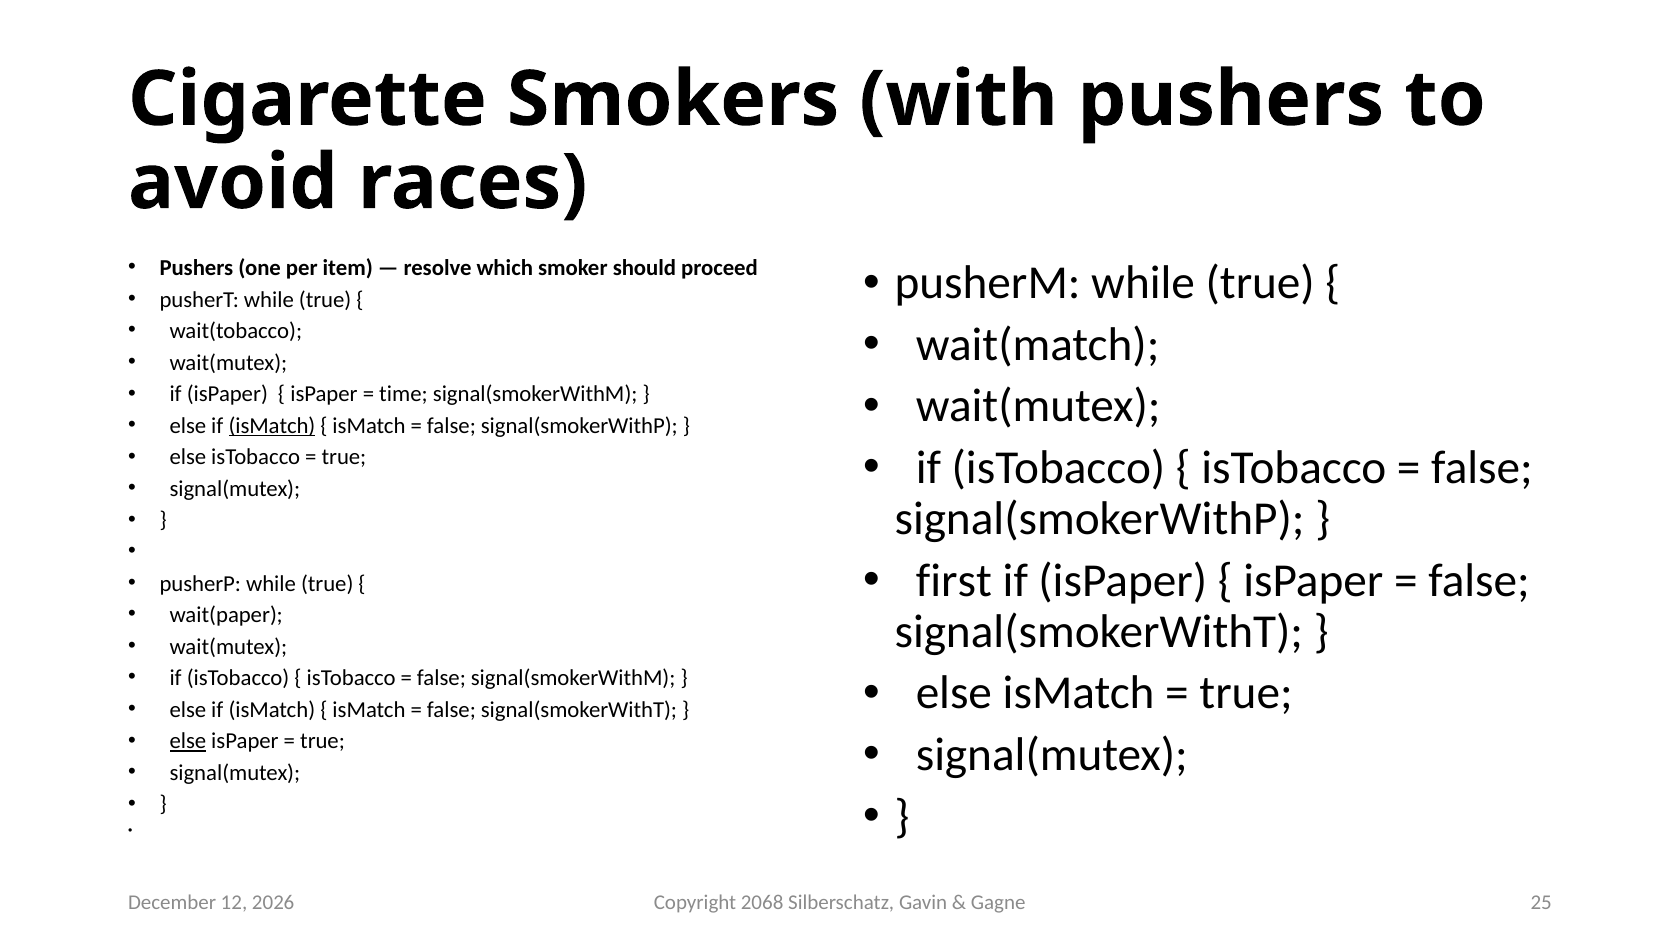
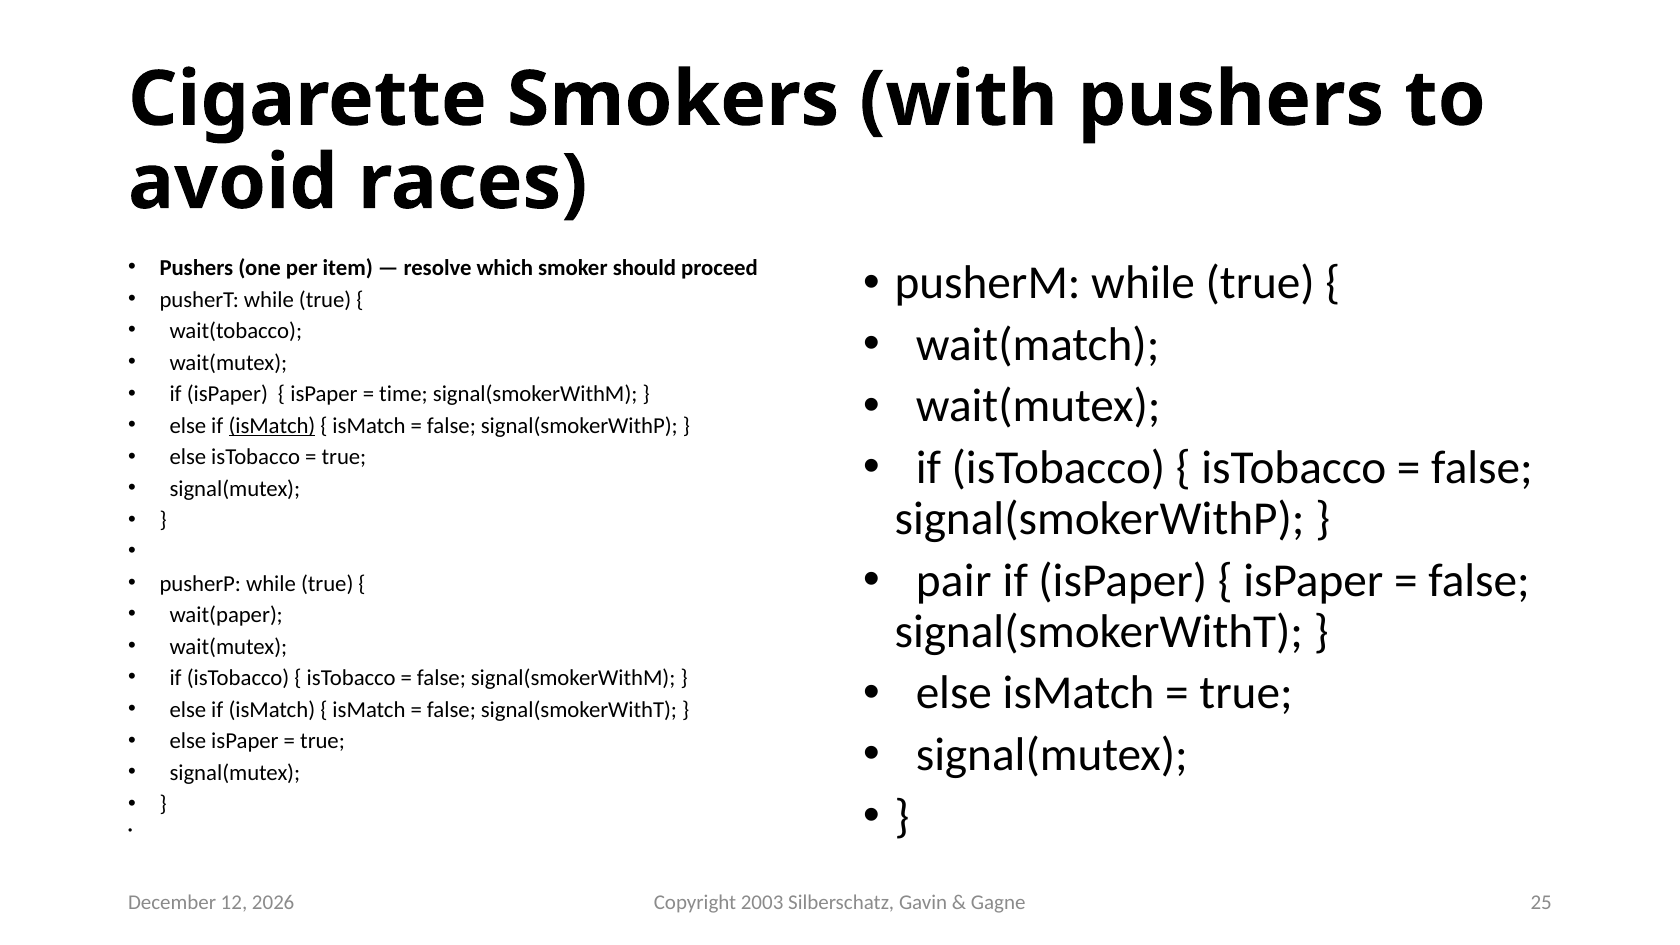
first: first -> pair (954, 581)
else underline: present -> none (188, 741)
2068: 2068 -> 2003 (762, 902)
